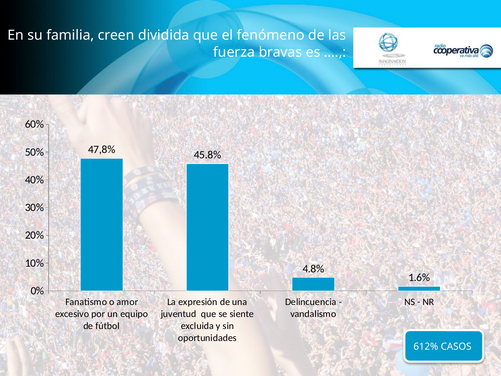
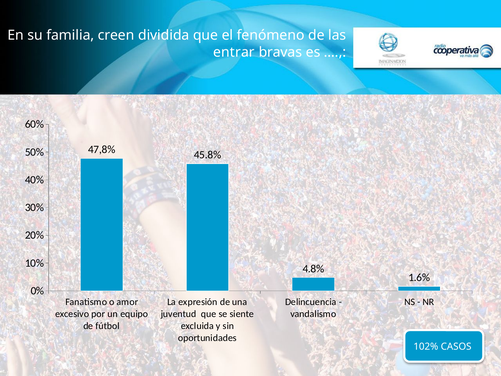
fuerza: fuerza -> entrar (234, 52)
612%: 612% -> 102% (426, 346)
